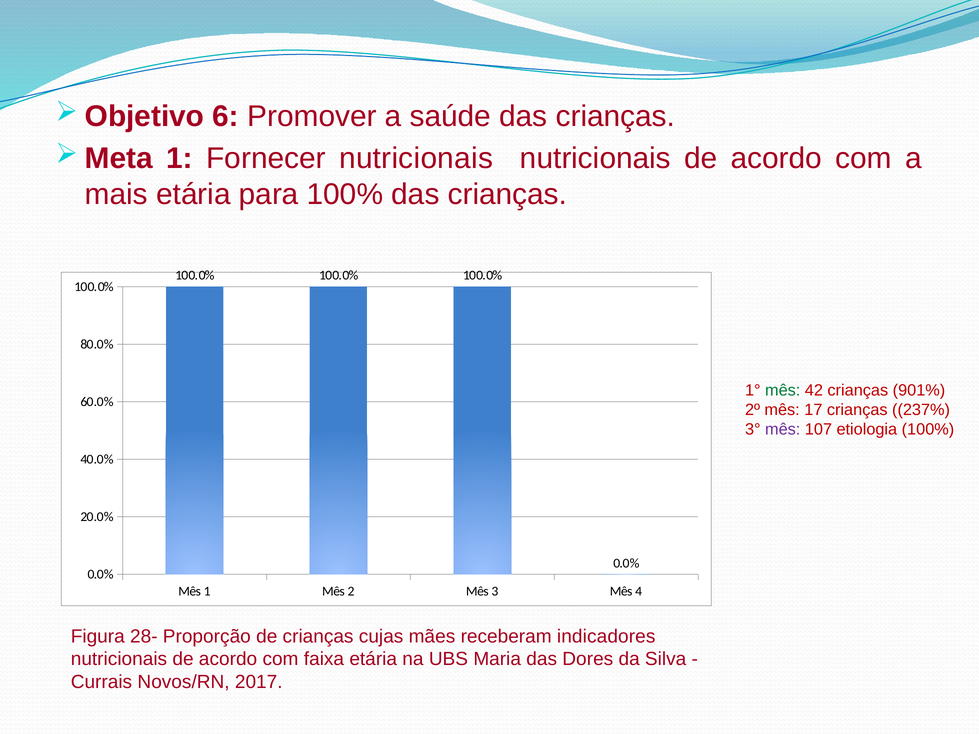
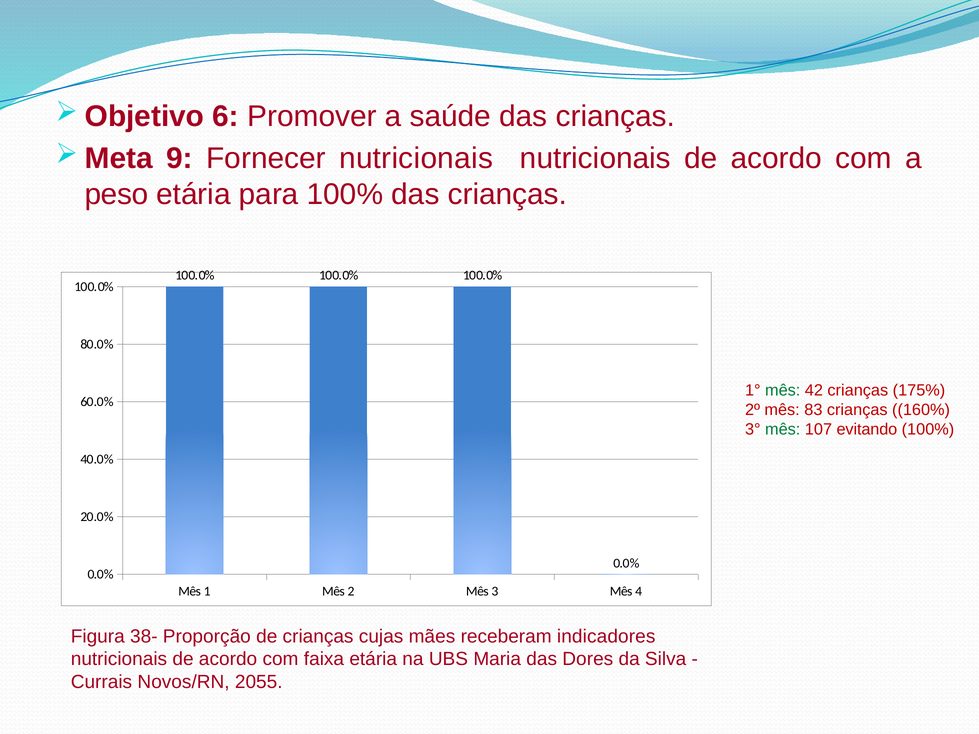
1: 1 -> 9 (179, 158)
mais: mais -> peso (117, 194)
901%: 901% -> 175% (919, 390)
17: 17 -> 83 (813, 410)
237%: 237% -> 160% (921, 410)
mês colour: purple -> green (783, 430)
etiologia: etiologia -> evitando (867, 430)
28-: 28- -> 38- (144, 637)
2017: 2017 -> 2055 (259, 682)
